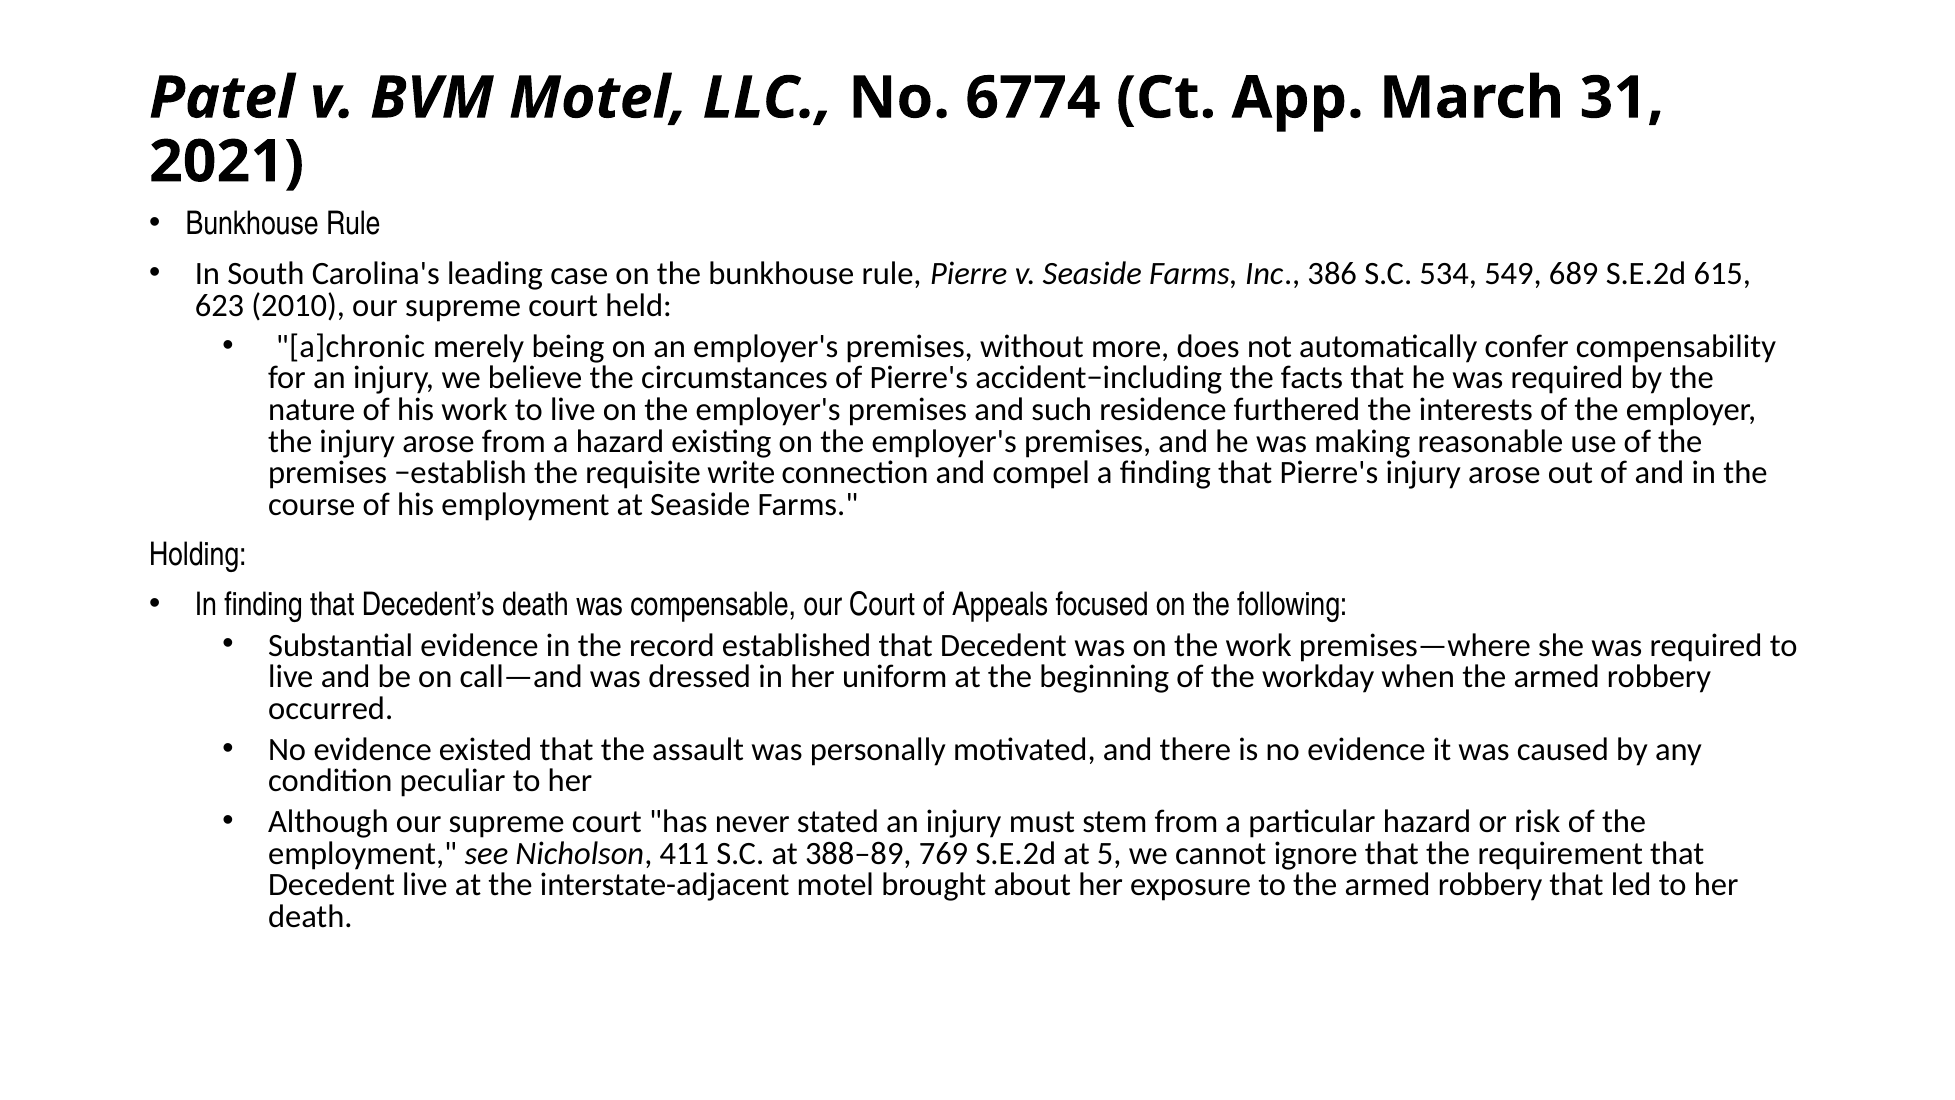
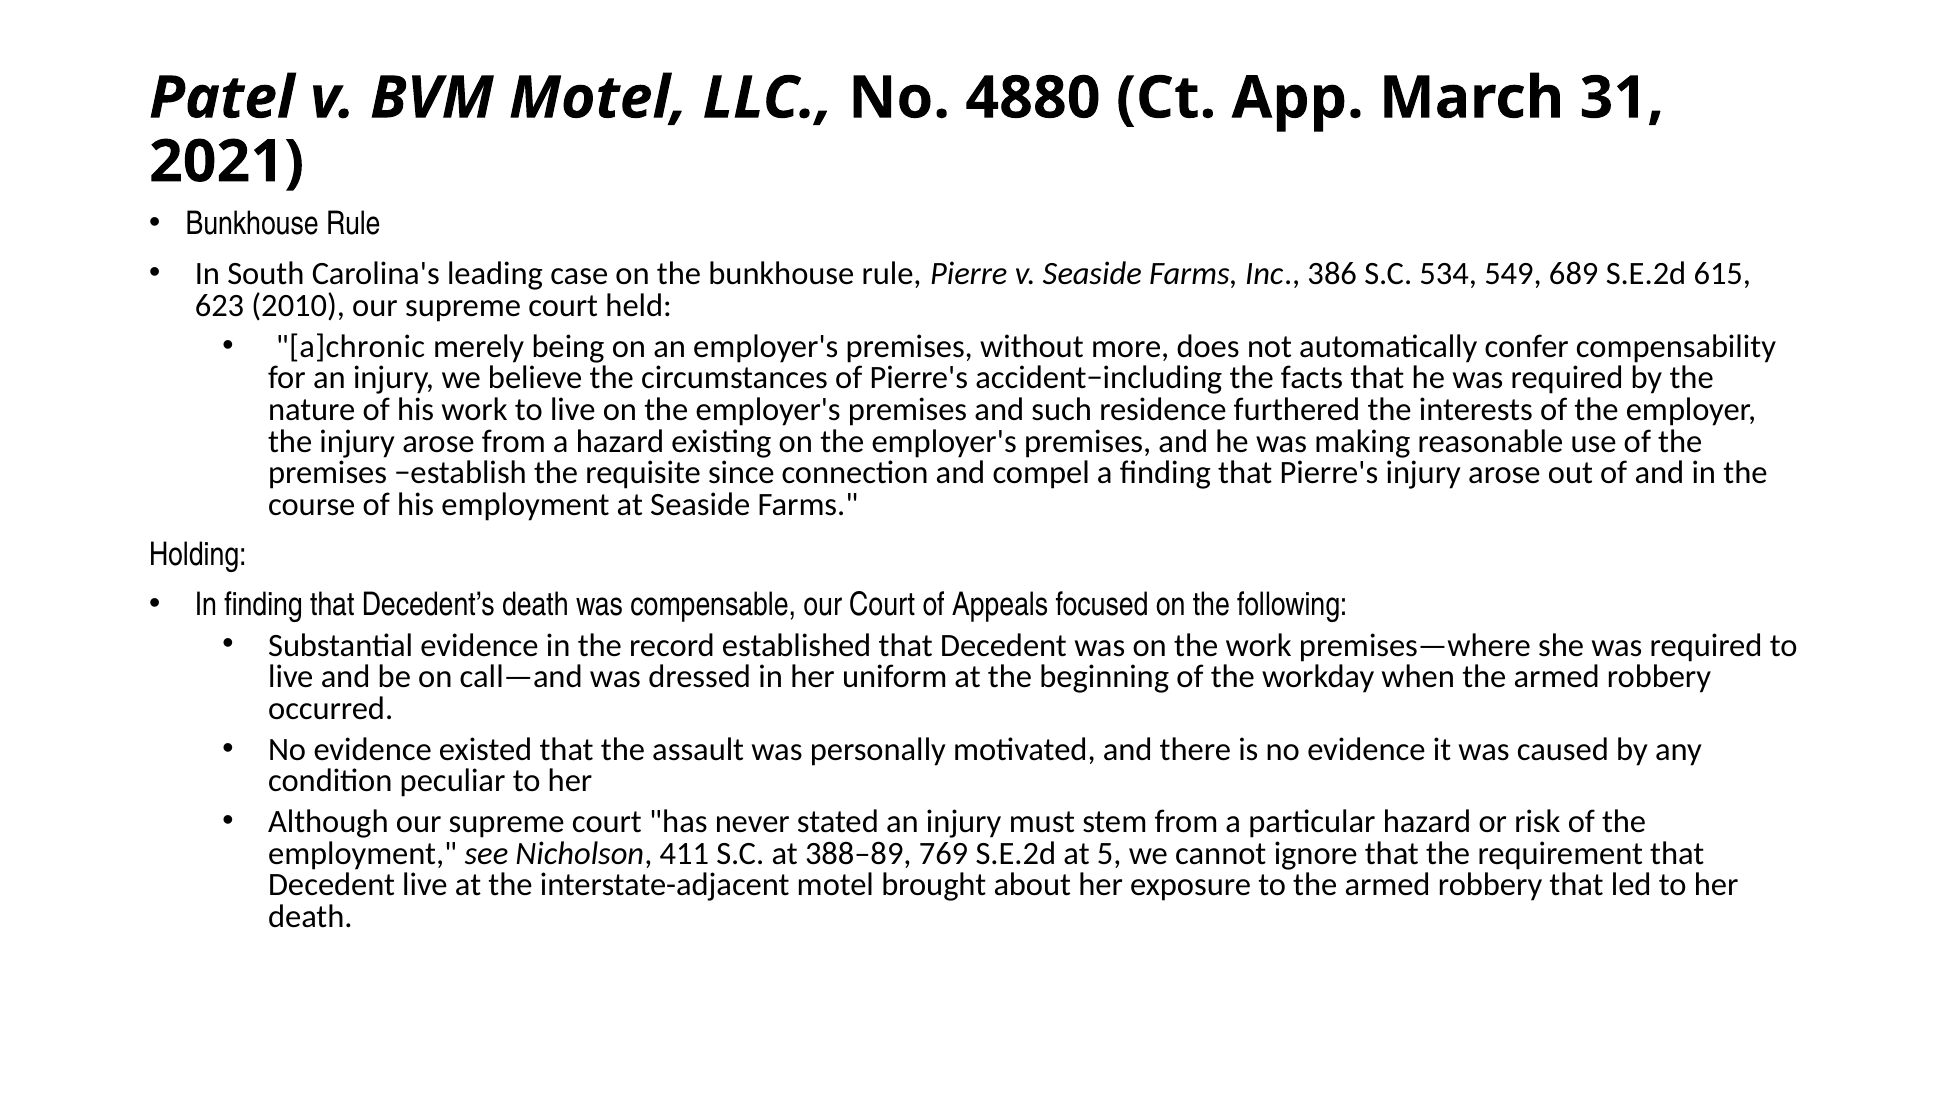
6774: 6774 -> 4880 (1033, 98)
write: write -> since (741, 473)
